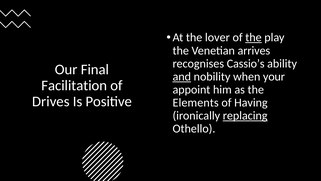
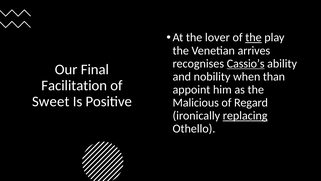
Cassio’s underline: none -> present (246, 63)
and underline: present -> none (182, 76)
your: your -> than (274, 76)
Drives: Drives -> Sweet (51, 101)
Elements: Elements -> Malicious (196, 102)
Having: Having -> Regard (251, 102)
